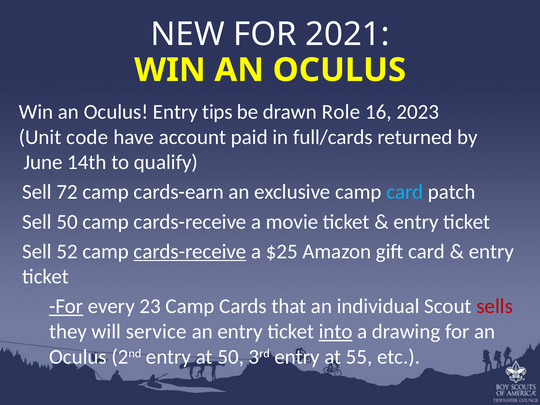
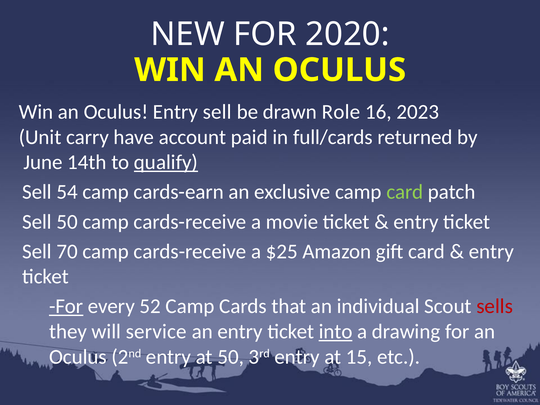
2021: 2021 -> 2020 (347, 34)
Entry tips: tips -> sell (217, 112)
code: code -> carry (87, 137)
qualify underline: none -> present (166, 162)
72: 72 -> 54 (67, 192)
card colour: light blue -> light green (405, 192)
52: 52 -> 70 (67, 251)
cards-receive underline: present -> none (190, 251)
23: 23 -> 52 (150, 306)
55: 55 -> 15 (359, 357)
